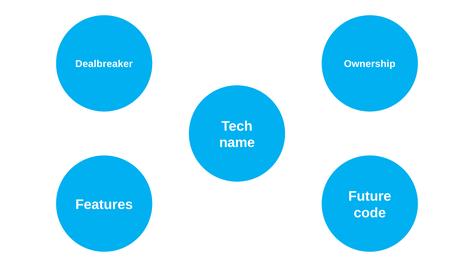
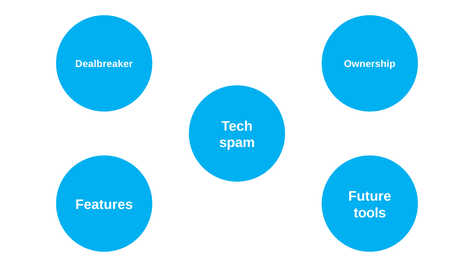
name: name -> spam (237, 143)
code: code -> tools (370, 213)
